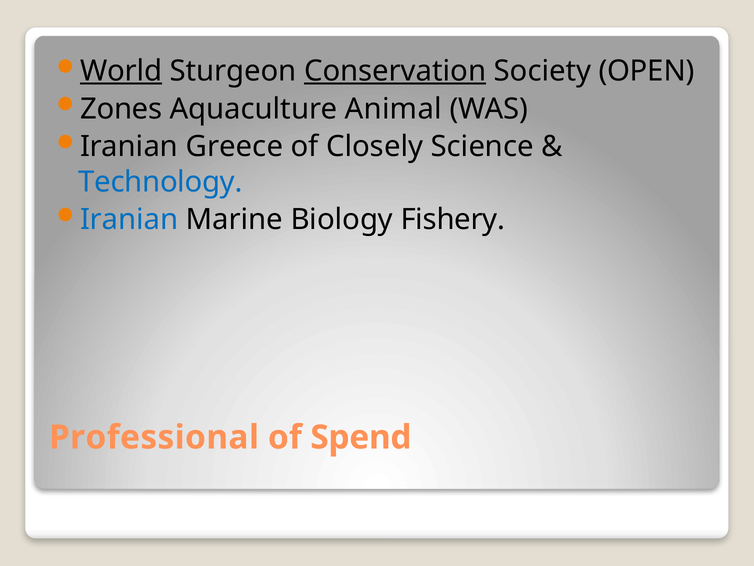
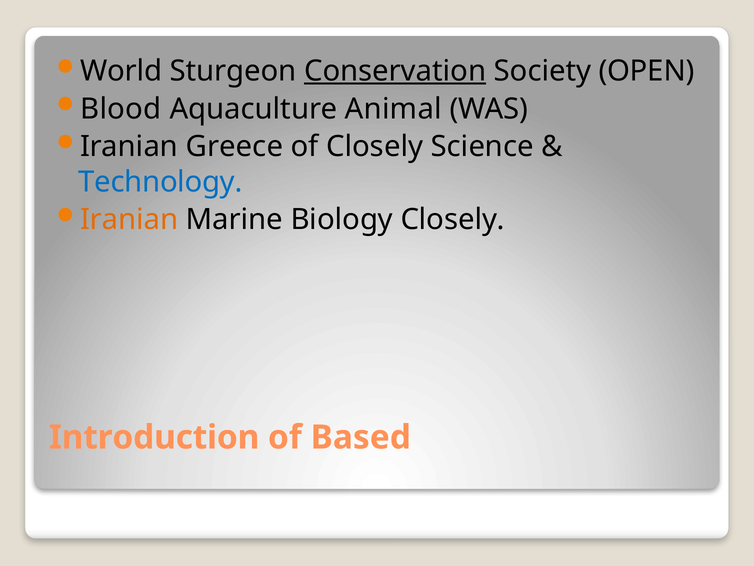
World underline: present -> none (121, 71)
Zones: Zones -> Blood (121, 109)
Iranian colour: blue -> orange (129, 220)
Biology Fishery: Fishery -> Closely (453, 220)
Professional: Professional -> Introduction (154, 437)
Spend: Spend -> Based (361, 437)
